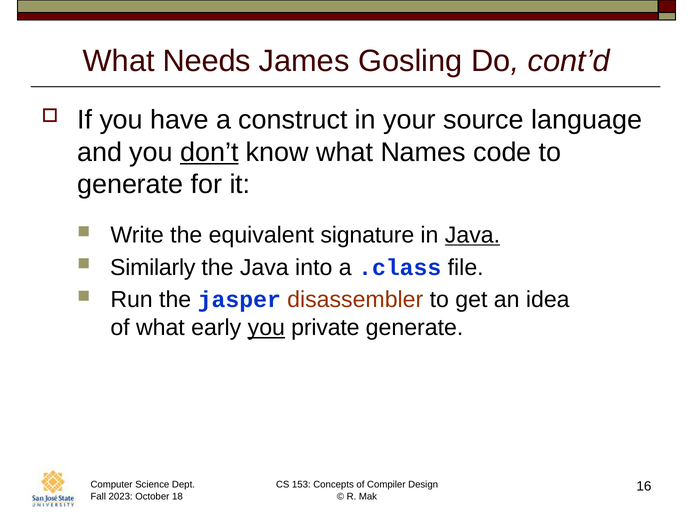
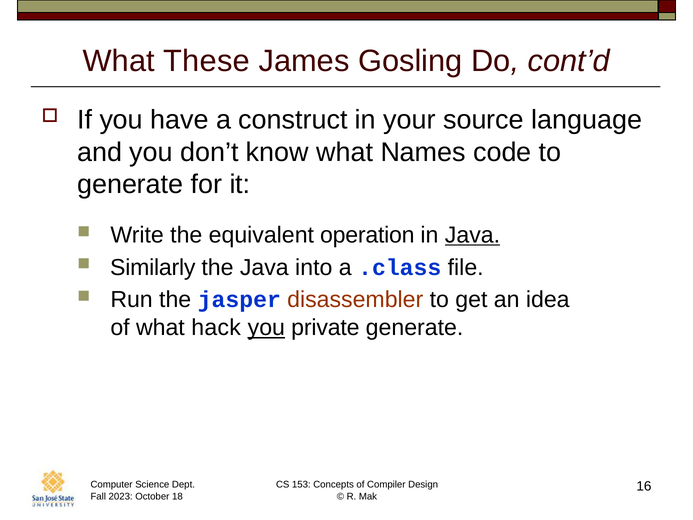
Needs: Needs -> These (207, 61)
don’t underline: present -> none (209, 152)
signature: signature -> operation (367, 235)
early: early -> hack (216, 327)
